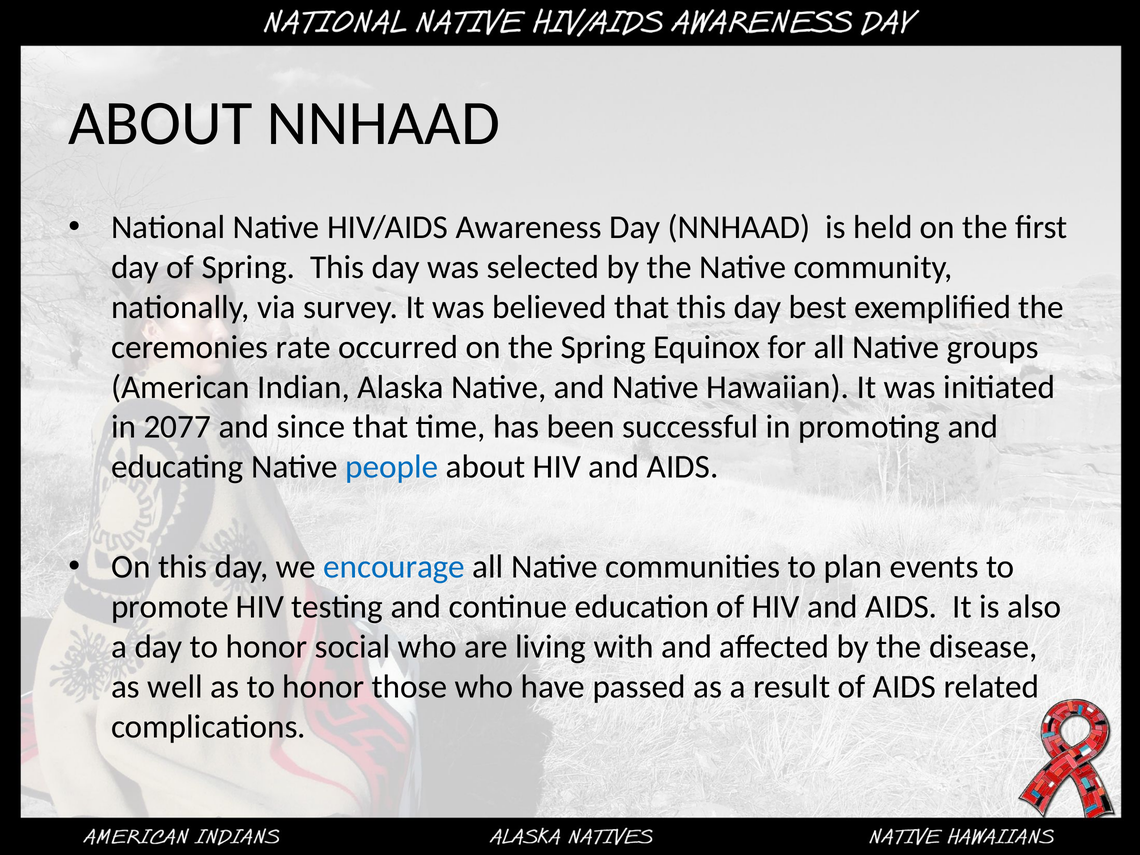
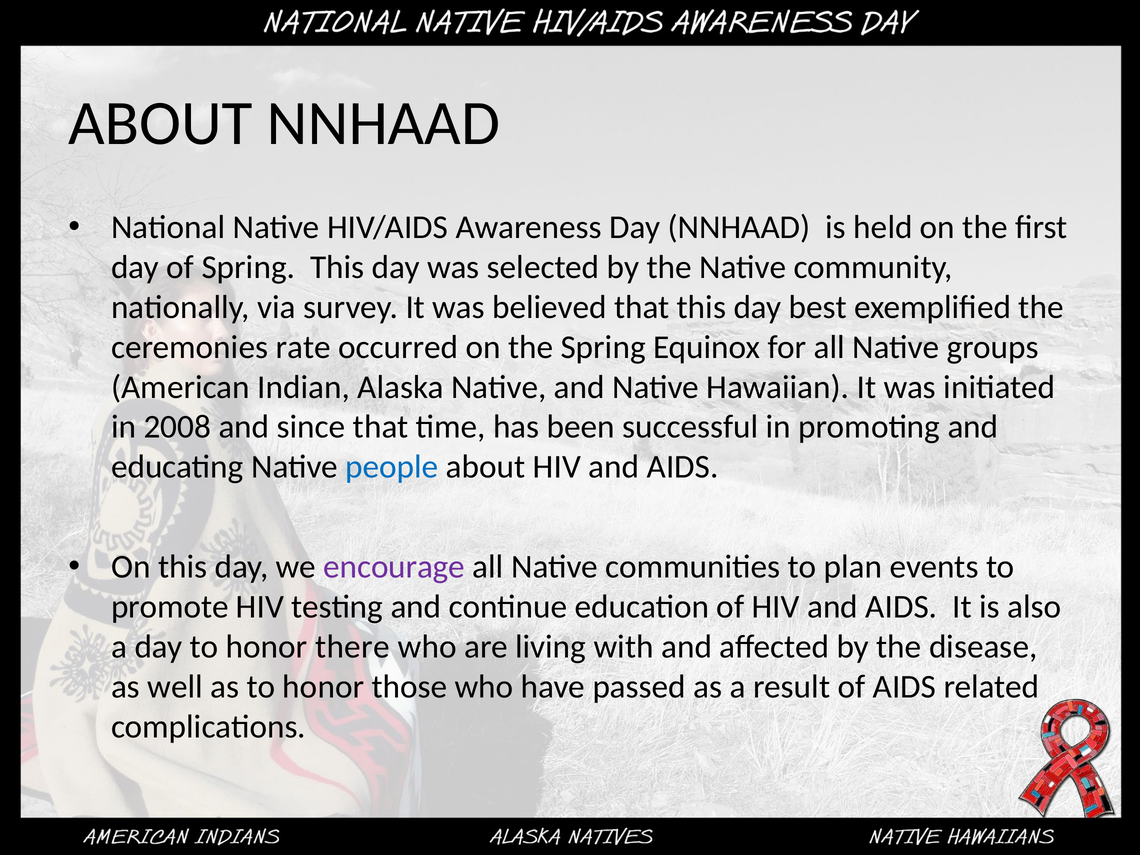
2077: 2077 -> 2008 (177, 427)
encourage colour: blue -> purple (394, 567)
social: social -> there (352, 647)
